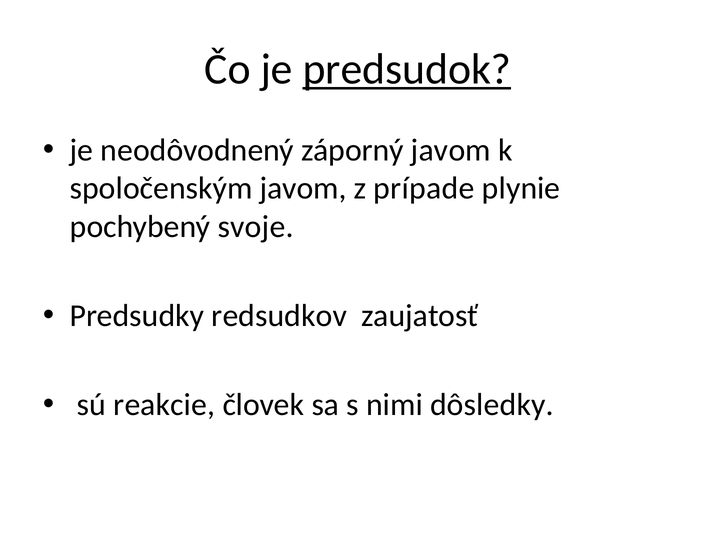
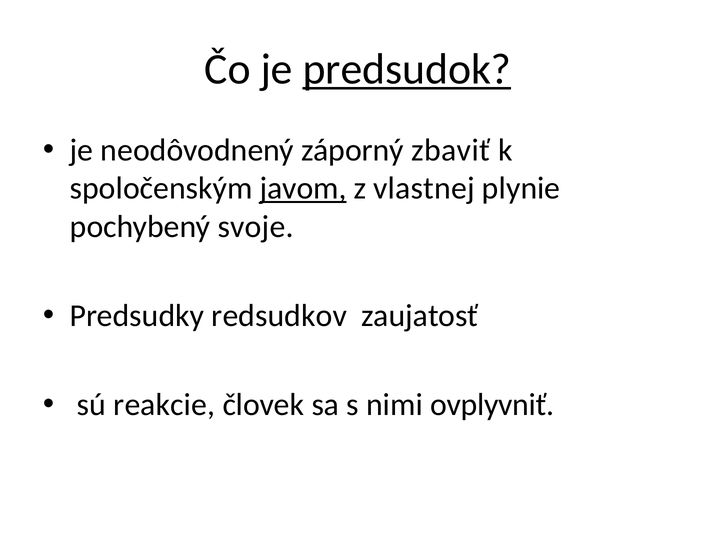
záporný javom: javom -> zbaviť (451, 150)
javom underline: none -> present (303, 188)
prípade: prípade -> vlastnej (424, 188)
dôsledky: dôsledky -> ovplyvniť (492, 405)
